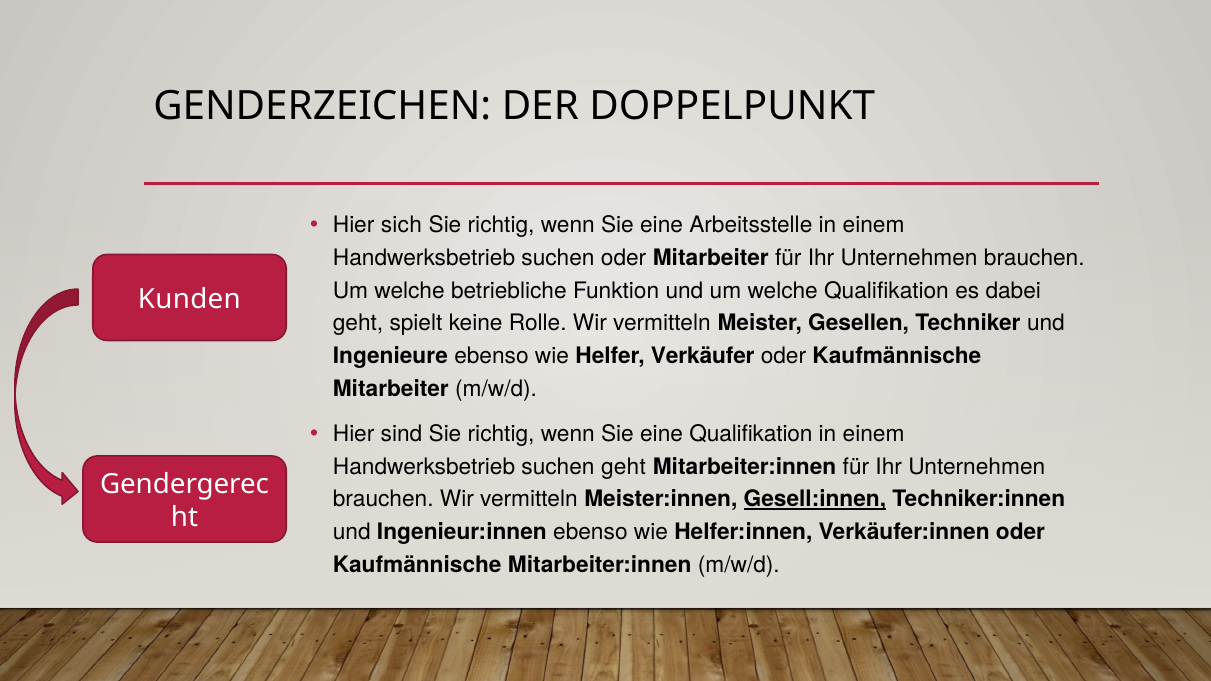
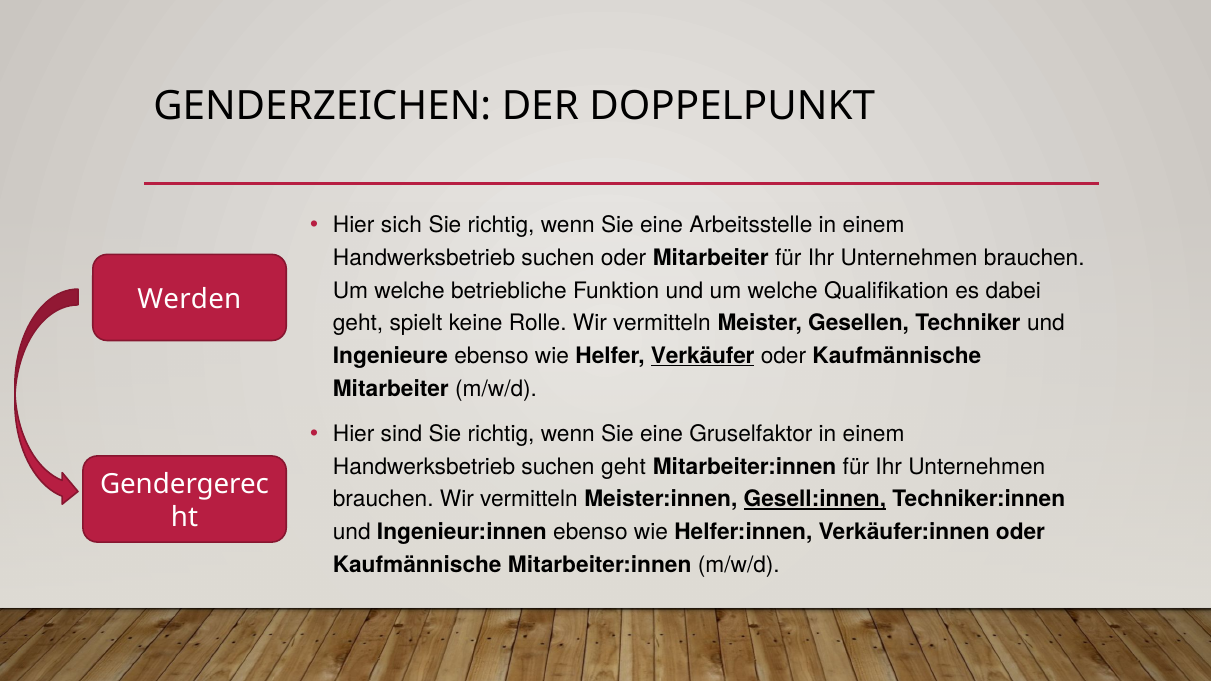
Kunden: Kunden -> Werden (189, 299)
Verkäufer underline: none -> present (703, 356)
eine Qualifikation: Qualifikation -> Gruselfaktor (751, 434)
